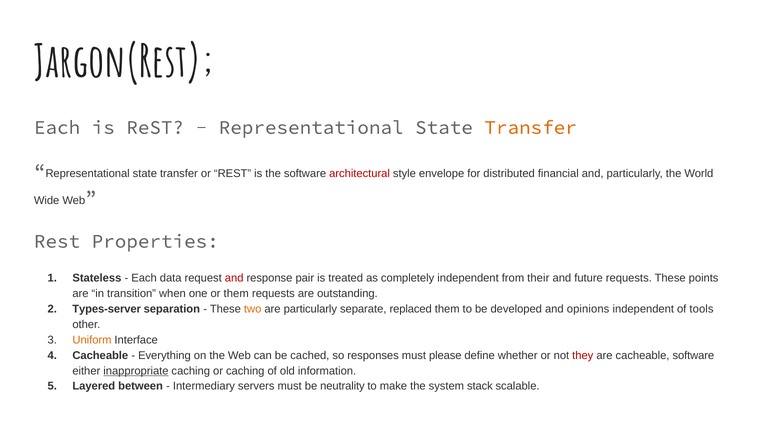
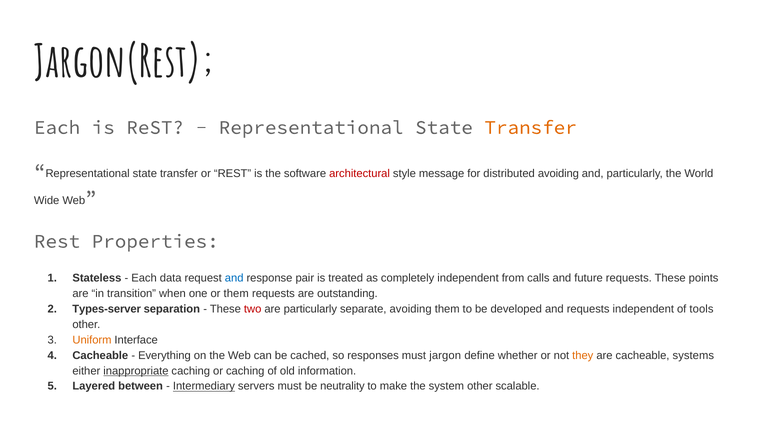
envelope: envelope -> message (442, 174)
distributed financial: financial -> avoiding (558, 174)
and colour: red -> blue (234, 278)
their: their -> calls (538, 278)
two colour: orange -> red (253, 309)
separate replaced: replaced -> avoiding (411, 309)
and opinions: opinions -> requests (588, 309)
please: please -> jargon (445, 356)
they colour: red -> orange (583, 356)
cacheable software: software -> systems (693, 356)
Intermediary underline: none -> present (204, 386)
system stack: stack -> other (480, 386)
